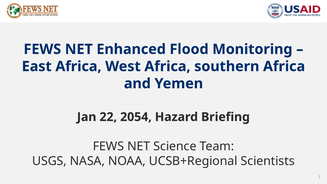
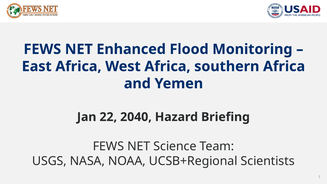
2054: 2054 -> 2040 (136, 117)
